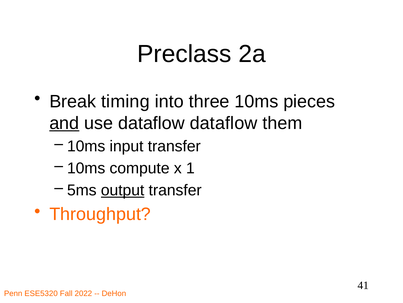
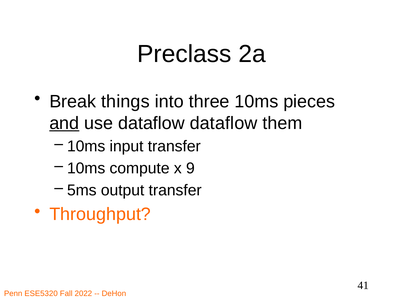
timing: timing -> things (125, 101)
1: 1 -> 9 (190, 168)
output underline: present -> none (123, 190)
